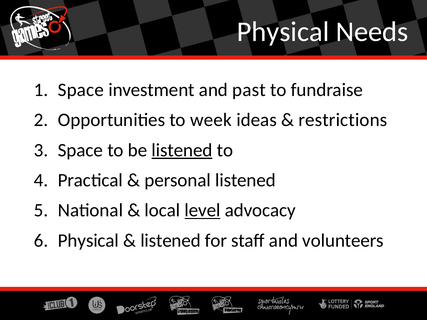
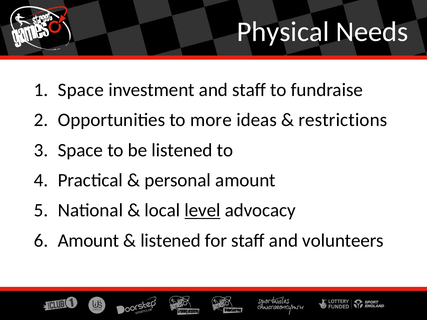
and past: past -> staff (249, 90)
week: week -> more (211, 120)
listened underline: present -> none (182, 150)
personal listened: listened -> amount (245, 180)
Physical: Physical -> Amount (88, 241)
